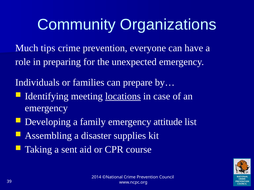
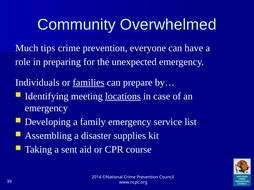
Organizations: Organizations -> Overwhelmed (168, 25)
families underline: none -> present (89, 83)
attitude: attitude -> service (168, 122)
